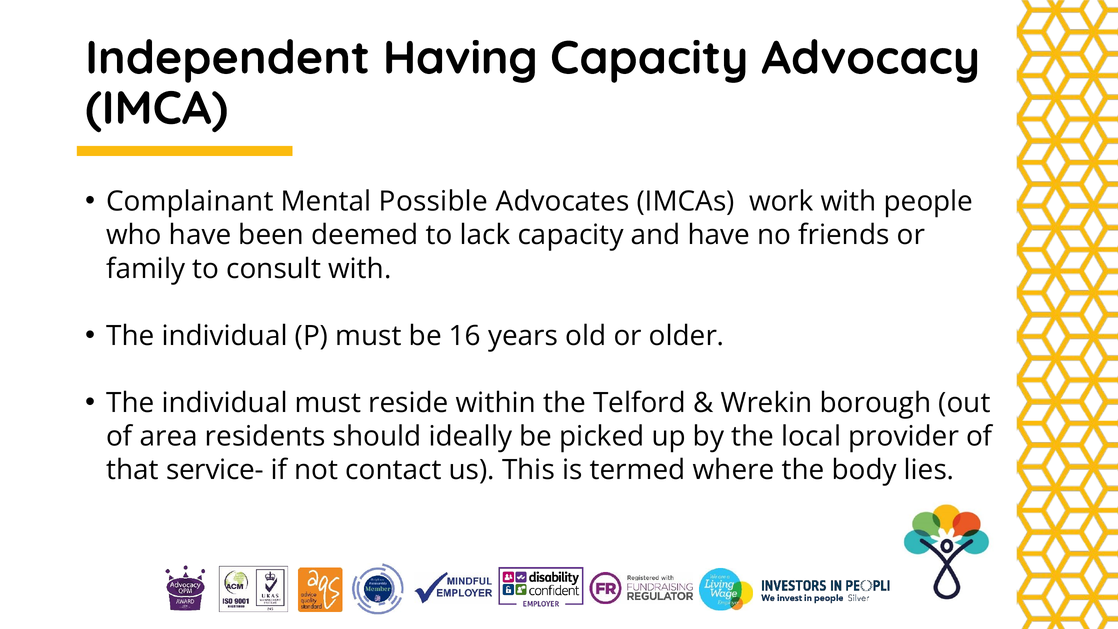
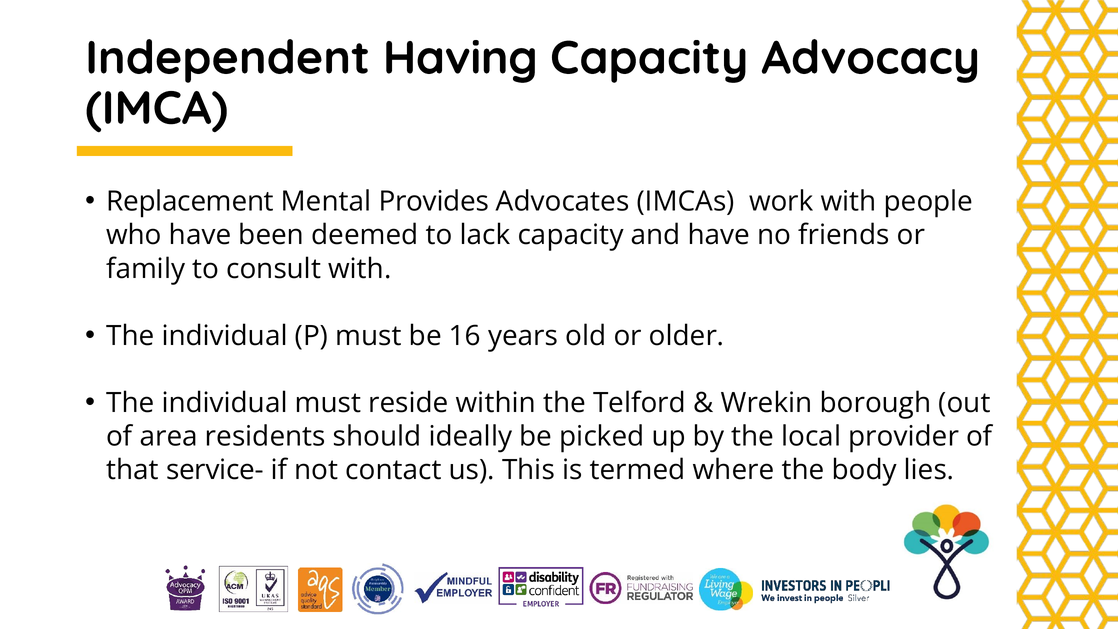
Complainant: Complainant -> Replacement (190, 202)
Possible: Possible -> Provides (434, 202)
